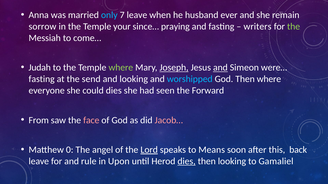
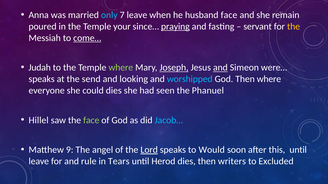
husband ever: ever -> face (229, 15)
sorrow: sorrow -> poured (43, 27)
praying underline: none -> present (175, 27)
writers: writers -> servant (258, 27)
the colour: light green -> yellow (294, 27)
come… underline: none -> present (87, 38)
fasting: fasting -> speaks (42, 79)
Forward: Forward -> Phanuel (208, 91)
From: From -> Hillel (39, 120)
face colour: pink -> light green (91, 120)
Jacob… colour: pink -> light blue (169, 120)
0: 0 -> 9 (70, 150)
Means: Means -> Would (212, 150)
this back: back -> until (298, 150)
Upon: Upon -> Tears (119, 162)
dies underline: present -> none (187, 162)
then looking: looking -> writers (232, 162)
Gamaliel: Gamaliel -> Excluded (276, 162)
